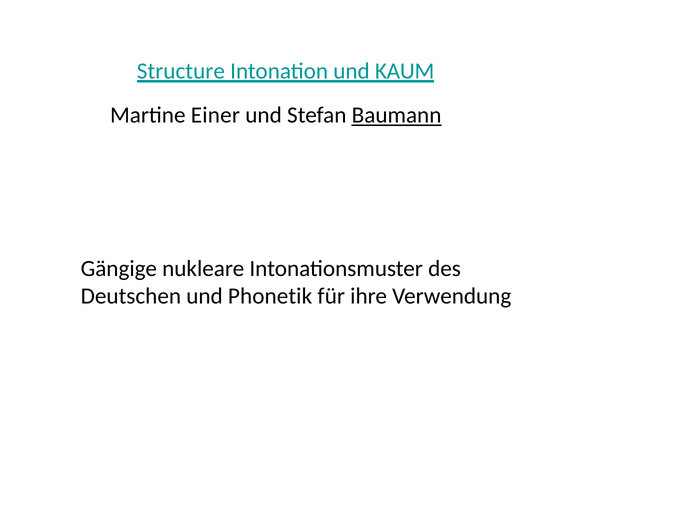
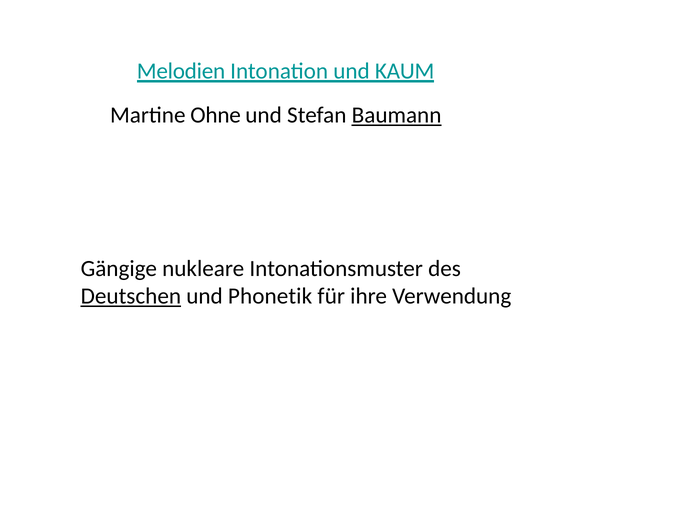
Structure: Structure -> Melodien (181, 71)
Einer: Einer -> Ohne (216, 115)
Deutschen underline: none -> present (131, 296)
